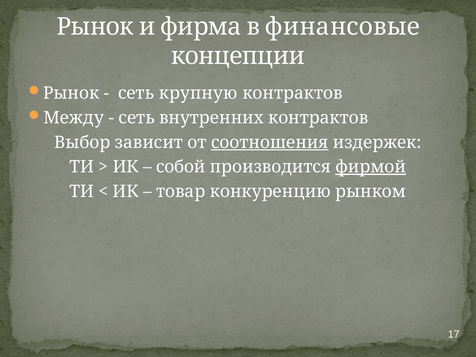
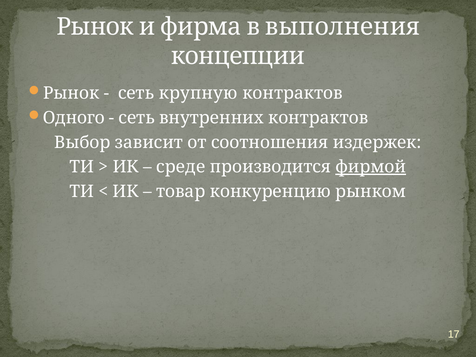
финансовые: финансовые -> выполнения (343, 27)
Между: Между -> Одного (74, 118)
соотношения underline: present -> none (270, 142)
собой: собой -> среде (181, 167)
